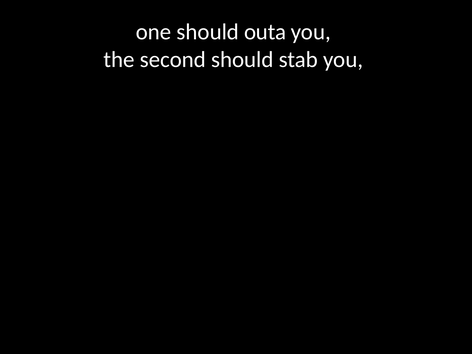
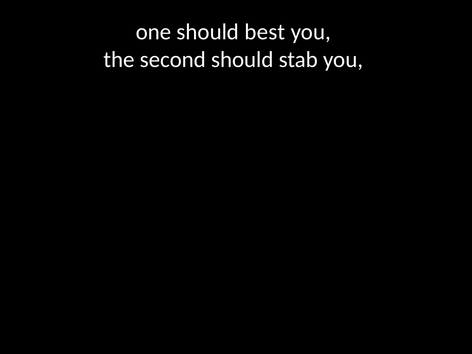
outa: outa -> best (265, 32)
